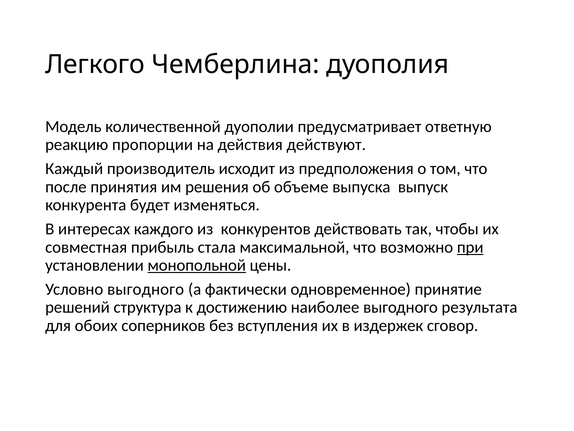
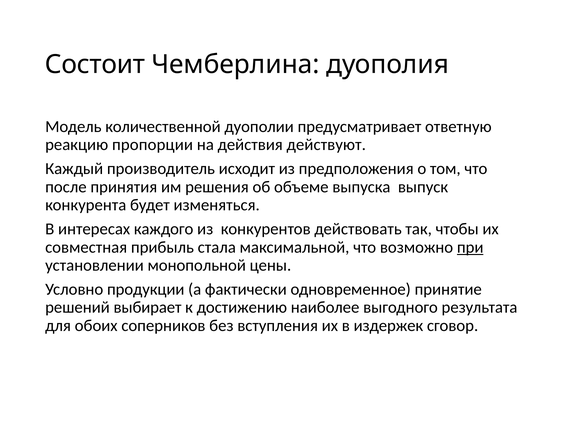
Легкого: Легкого -> Состоит (95, 64)
монопольной underline: present -> none (197, 265)
Условно выгодного: выгодного -> продукции (146, 289)
структура: структура -> выбирает (148, 307)
